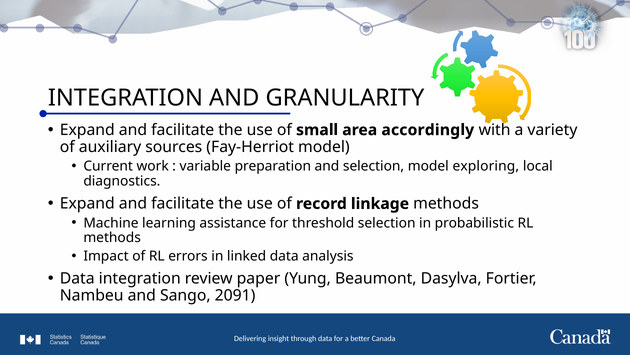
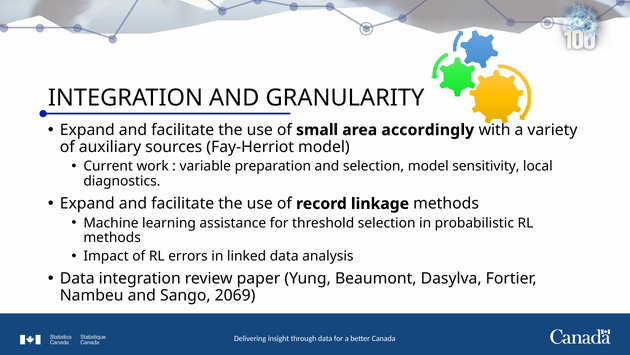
exploring: exploring -> sensitivity (486, 166)
2091: 2091 -> 2069 (235, 295)
